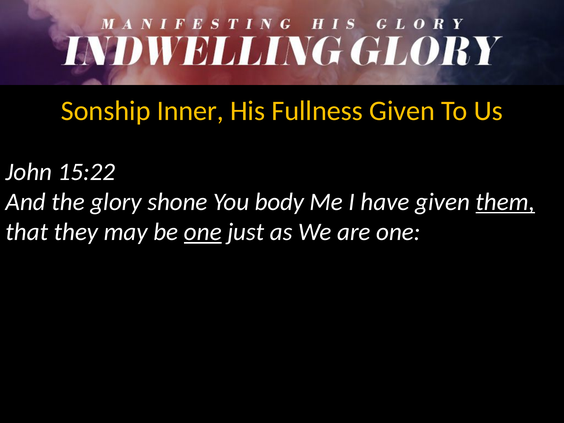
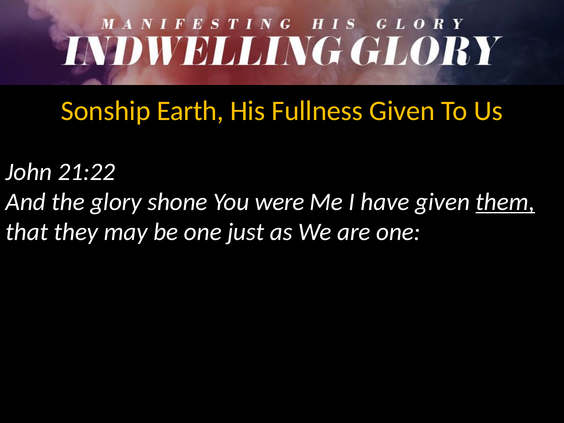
Inner: Inner -> Earth (190, 111)
15:22: 15:22 -> 21:22 (87, 172)
body: body -> were (280, 202)
one underline: present -> none (203, 232)
